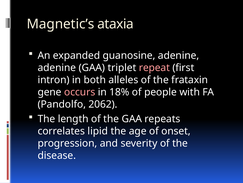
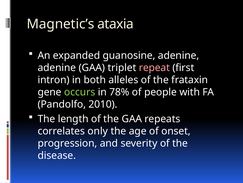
occurs colour: pink -> light green (80, 92)
18%: 18% -> 78% (119, 92)
2062: 2062 -> 2010 (103, 104)
lipid: lipid -> only (98, 131)
